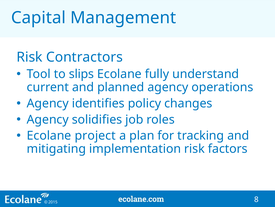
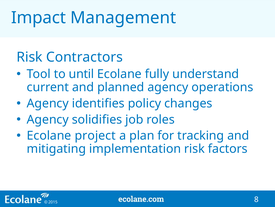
Capital: Capital -> Impact (38, 18)
slips: slips -> until (81, 74)
